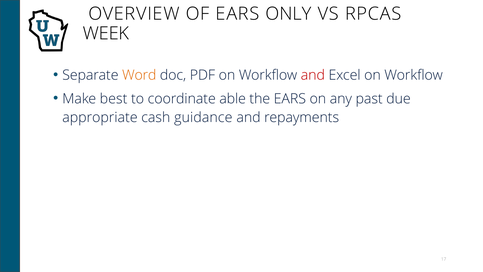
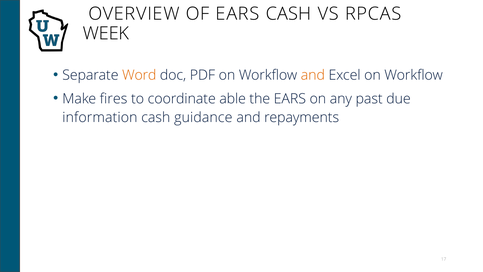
EARS ONLY: ONLY -> CASH (288, 14)
and colour: red -> orange (313, 75)
best: best -> fires (114, 99)
appropriate: appropriate -> information (100, 117)
